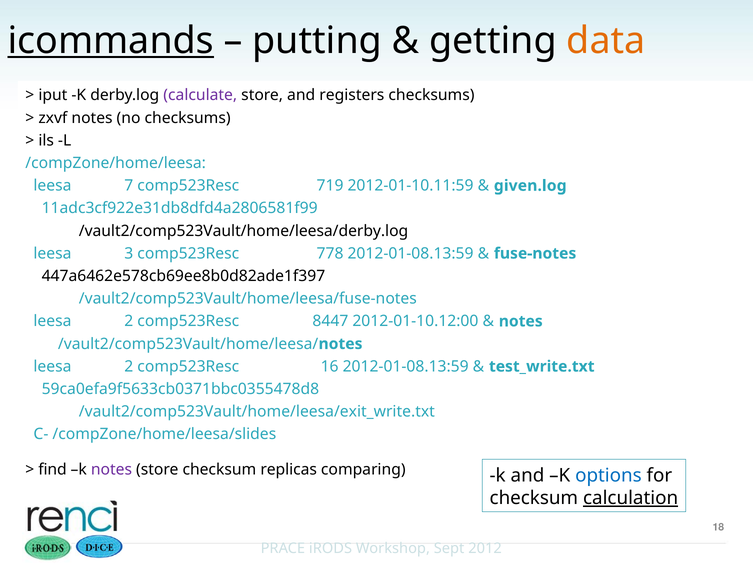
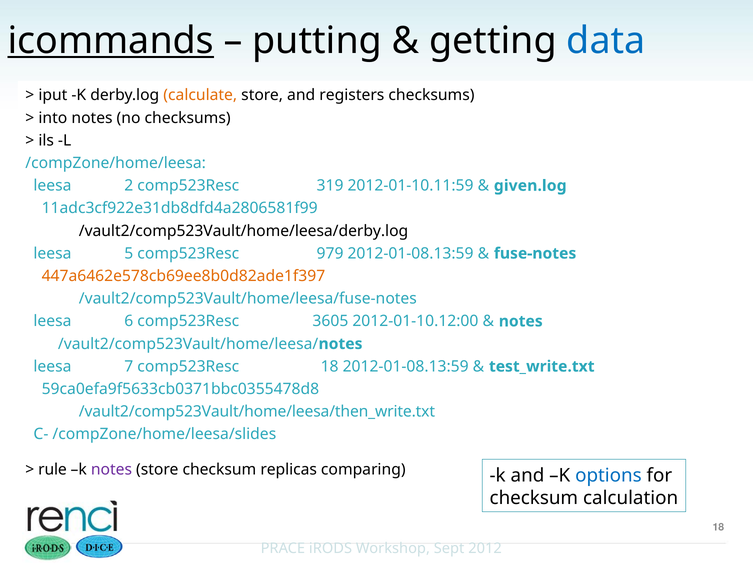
data colour: orange -> blue (606, 41)
calculate colour: purple -> orange (200, 95)
zxvf: zxvf -> into (53, 118)
7: 7 -> 2 (129, 186)
719: 719 -> 319 (330, 186)
3: 3 -> 5 (129, 253)
778: 778 -> 979 (330, 253)
447a6462e578cb69ee8b0d82ade1f397 colour: black -> orange (183, 276)
2: 2 -> 6 (129, 321)
8447: 8447 -> 3605 (330, 321)
2: 2 -> 7 (129, 366)
comp523Resc 16: 16 -> 18 (330, 366)
/vault2/comp523Vault/home/leesa/exit_write.txt: /vault2/comp523Vault/home/leesa/exit_write.txt -> /vault2/comp523Vault/home/leesa/then_write.txt (257, 411)
find: find -> rule (53, 469)
calculation underline: present -> none (631, 498)
